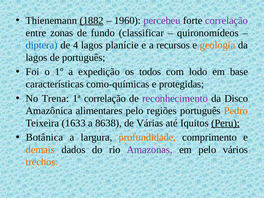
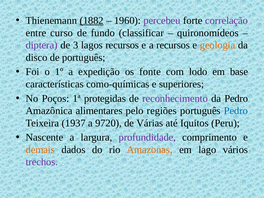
zonas: zonas -> curso (62, 33)
diptera colour: blue -> purple (42, 45)
4: 4 -> 3 (76, 45)
lagos planície: planície -> recursos (122, 45)
lagos: lagos -> disco (37, 57)
todos: todos -> fonte (150, 72)
protegidas: protegidas -> superiores (181, 84)
Trena: Trena -> Poços (55, 98)
1ª correlação: correlação -> protegidas (105, 98)
da Disco: Disco -> Pedro (236, 98)
Pedro colour: orange -> blue (236, 111)
1633: 1633 -> 1937 (74, 123)
8638: 8638 -> 9720 (108, 123)
Peru underline: present -> none (225, 123)
Botânica: Botânica -> Nascente (45, 137)
profundidade colour: orange -> purple (147, 137)
Amazonas colour: purple -> orange (150, 150)
em pelo: pelo -> lago (207, 150)
trechos colour: orange -> purple (42, 162)
